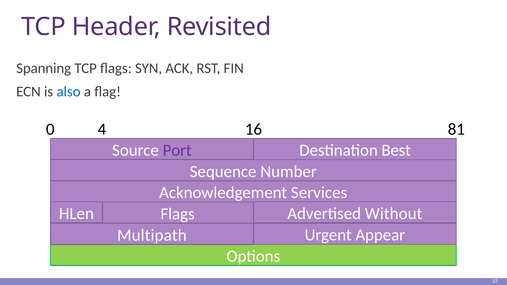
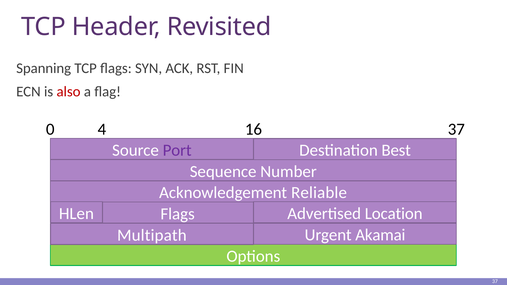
also colour: blue -> red (69, 92)
16 81: 81 -> 37 (456, 129)
Services: Services -> Reliable (319, 193)
Without: Without -> Location (394, 214)
Appear: Appear -> Akamai (380, 235)
